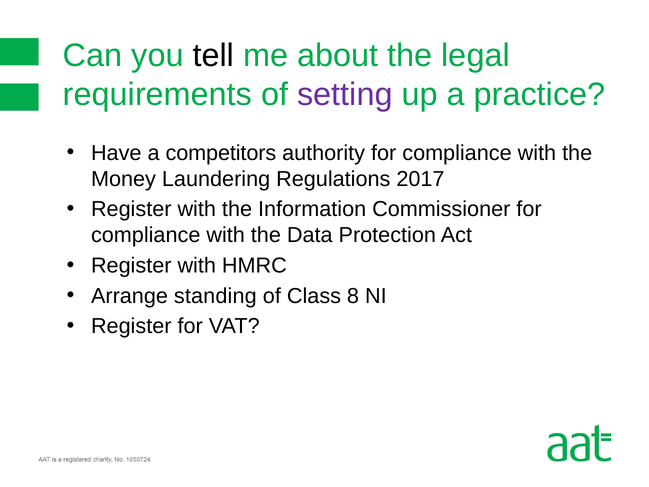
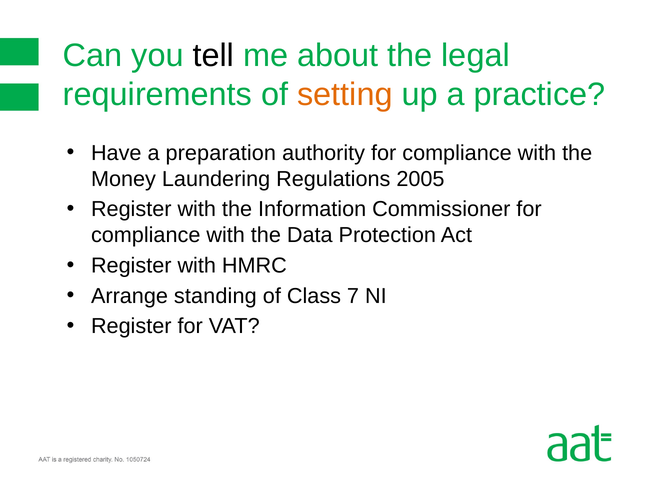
setting colour: purple -> orange (345, 95)
competitors: competitors -> preparation (221, 153)
2017: 2017 -> 2005 (420, 179)
8: 8 -> 7 (353, 296)
